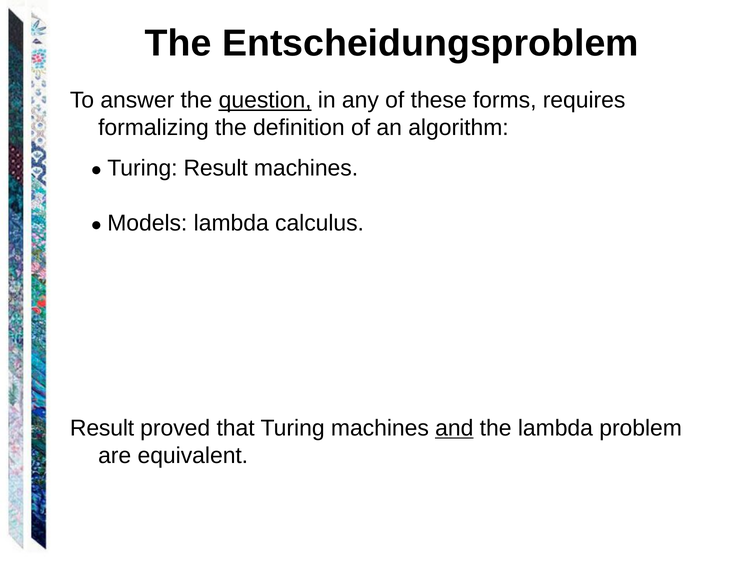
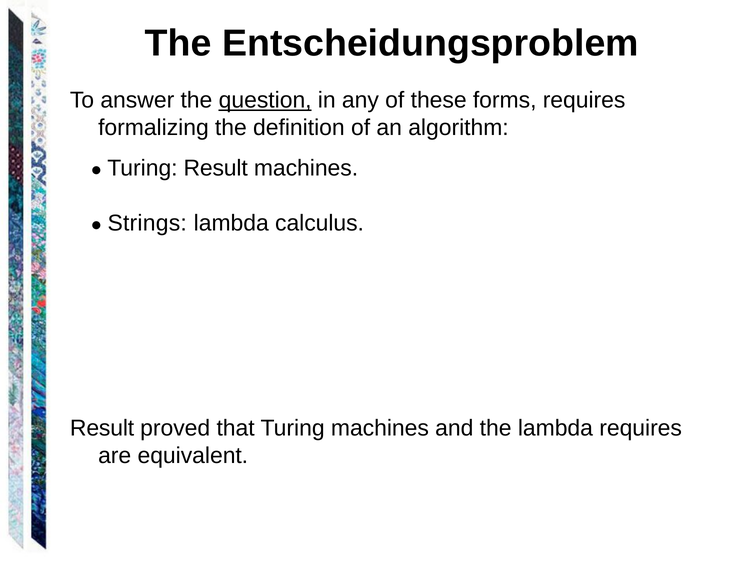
Models: Models -> Strings (147, 223)
and underline: present -> none (454, 428)
lambda problem: problem -> requires (641, 428)
